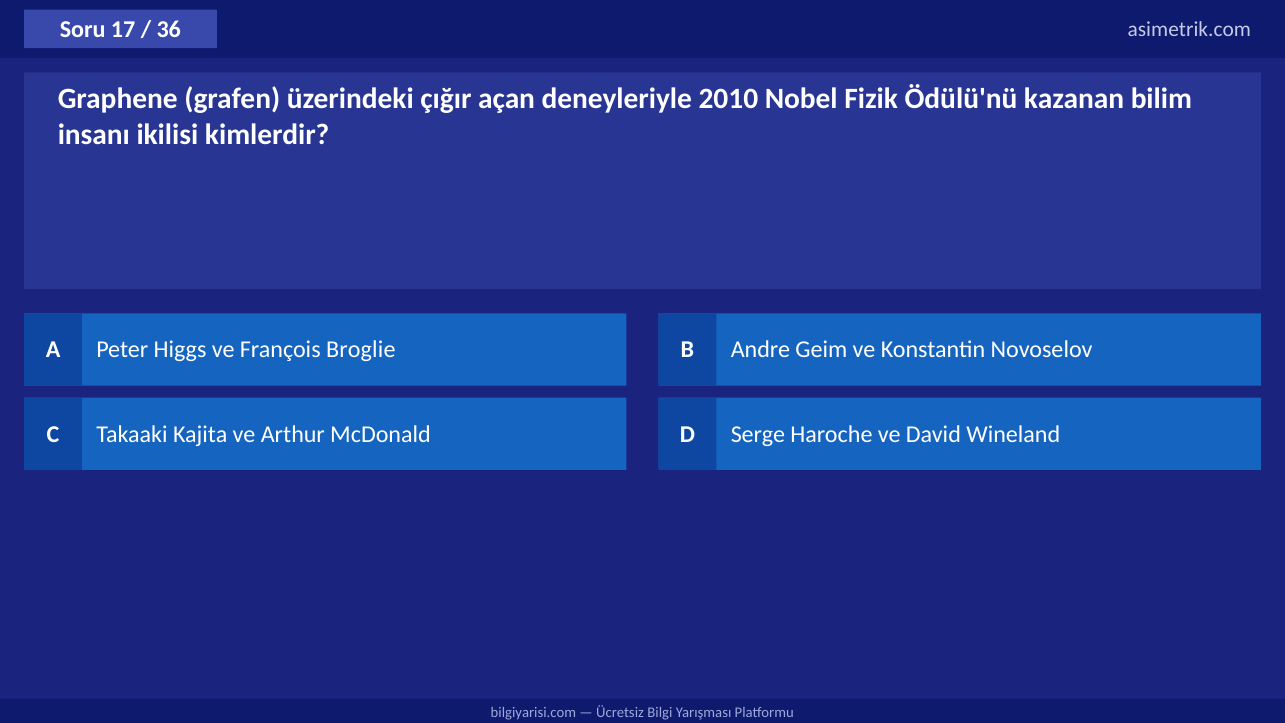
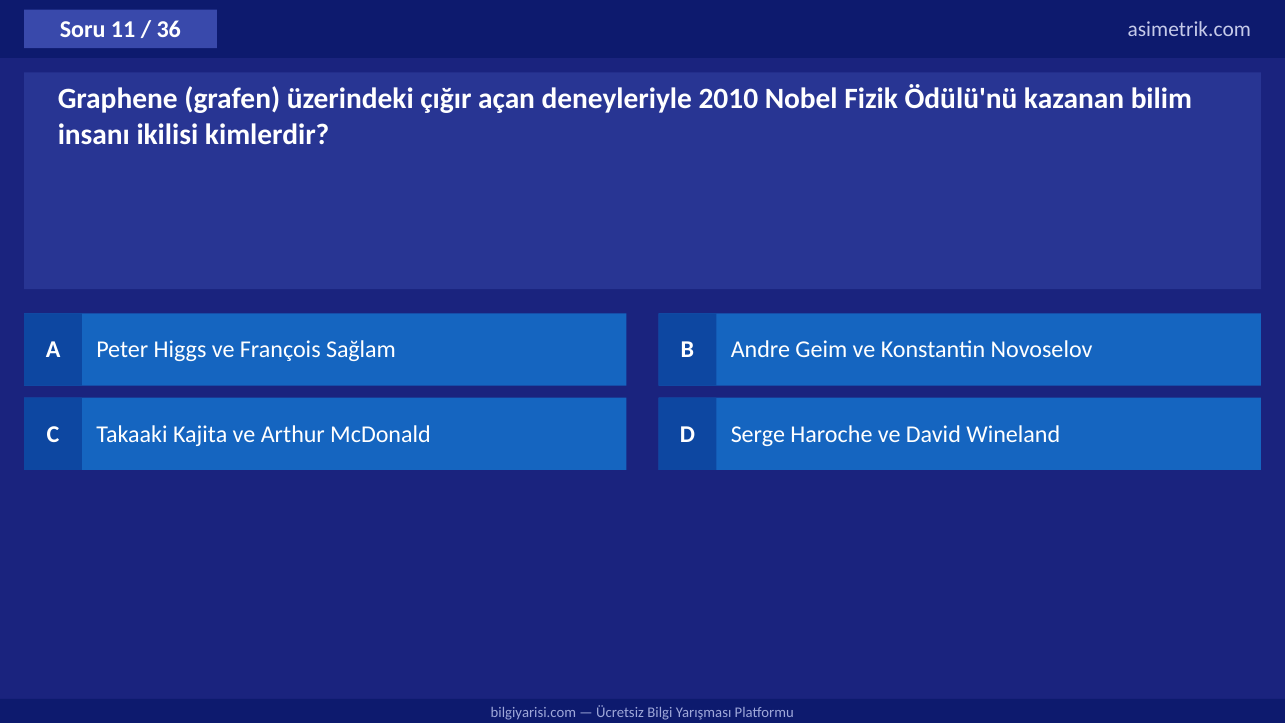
17: 17 -> 11 (123, 29)
Broglie: Broglie -> Sağlam (361, 350)
